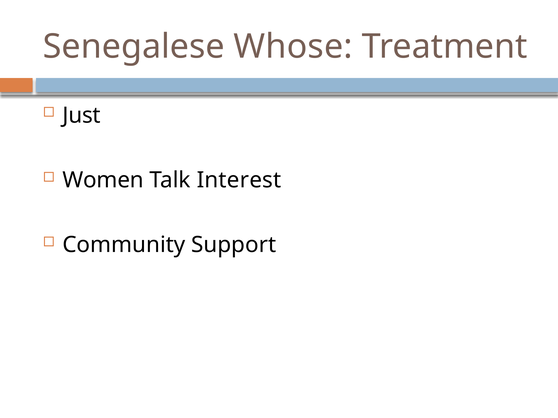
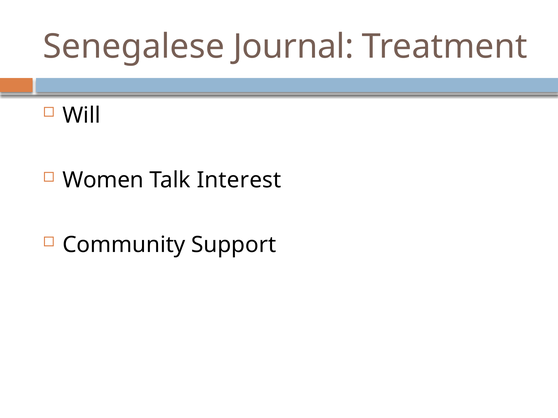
Whose: Whose -> Journal (293, 47)
Just: Just -> Will (82, 115)
